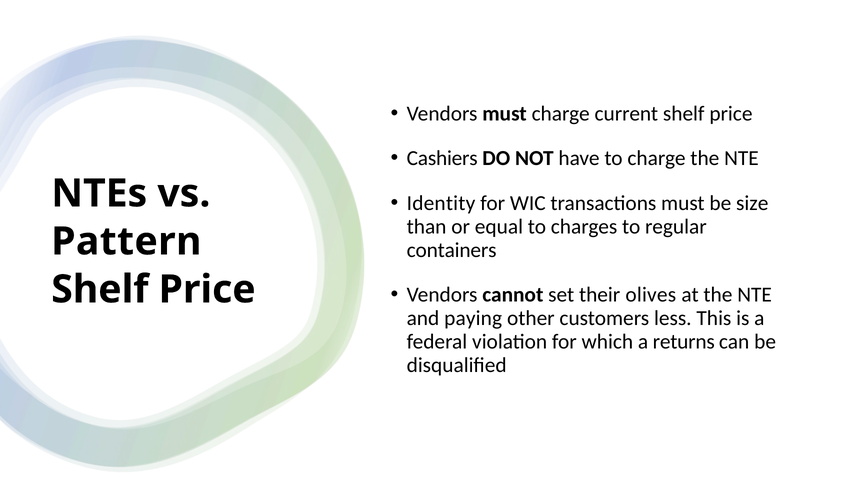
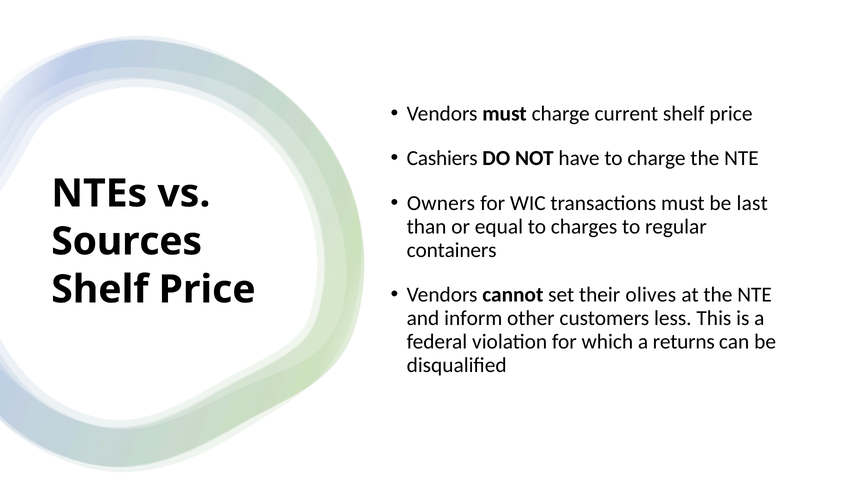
Identity: Identity -> Owners (441, 203)
size: size -> last (752, 203)
Pattern: Pattern -> Sources (127, 242)
paying: paying -> inform (473, 319)
